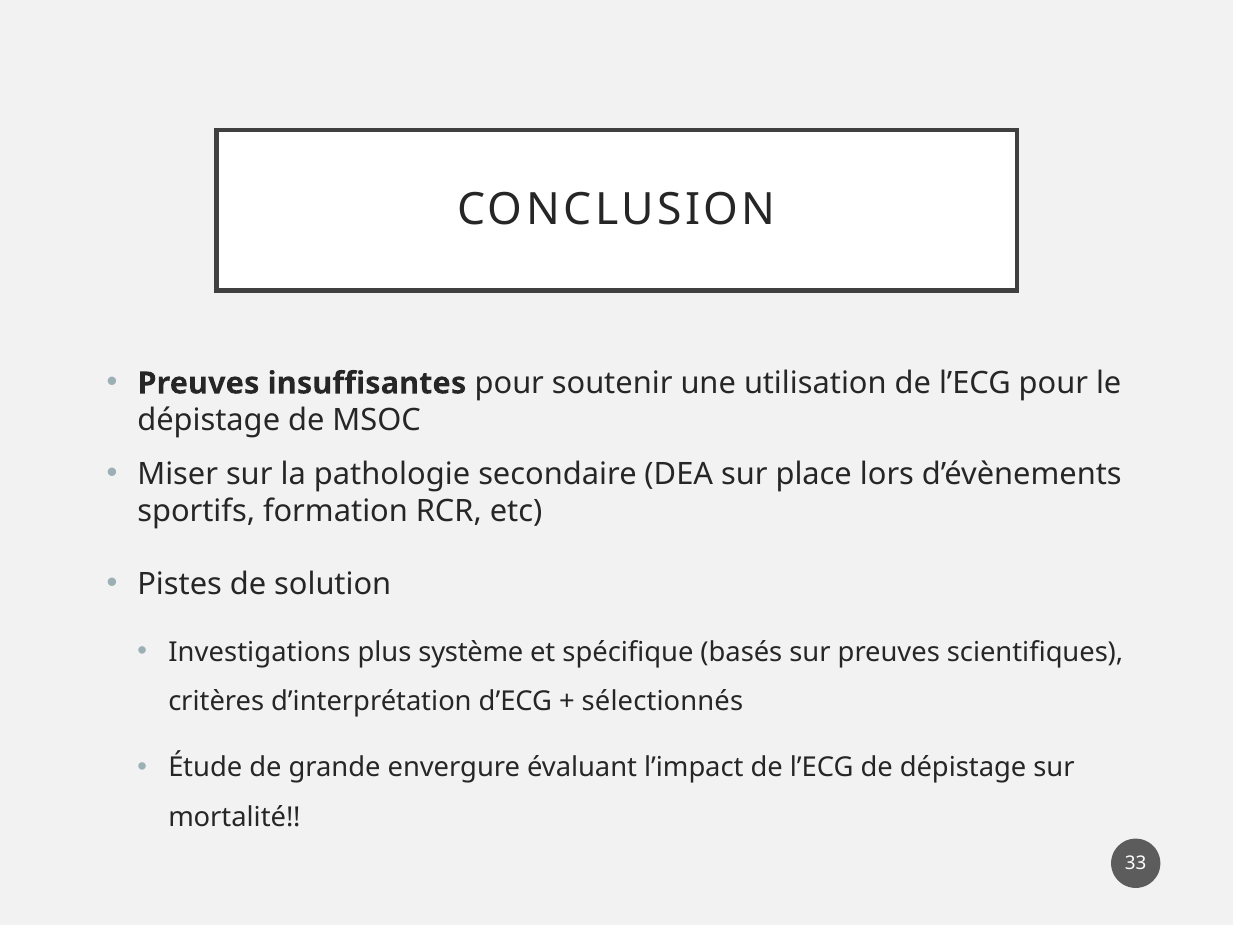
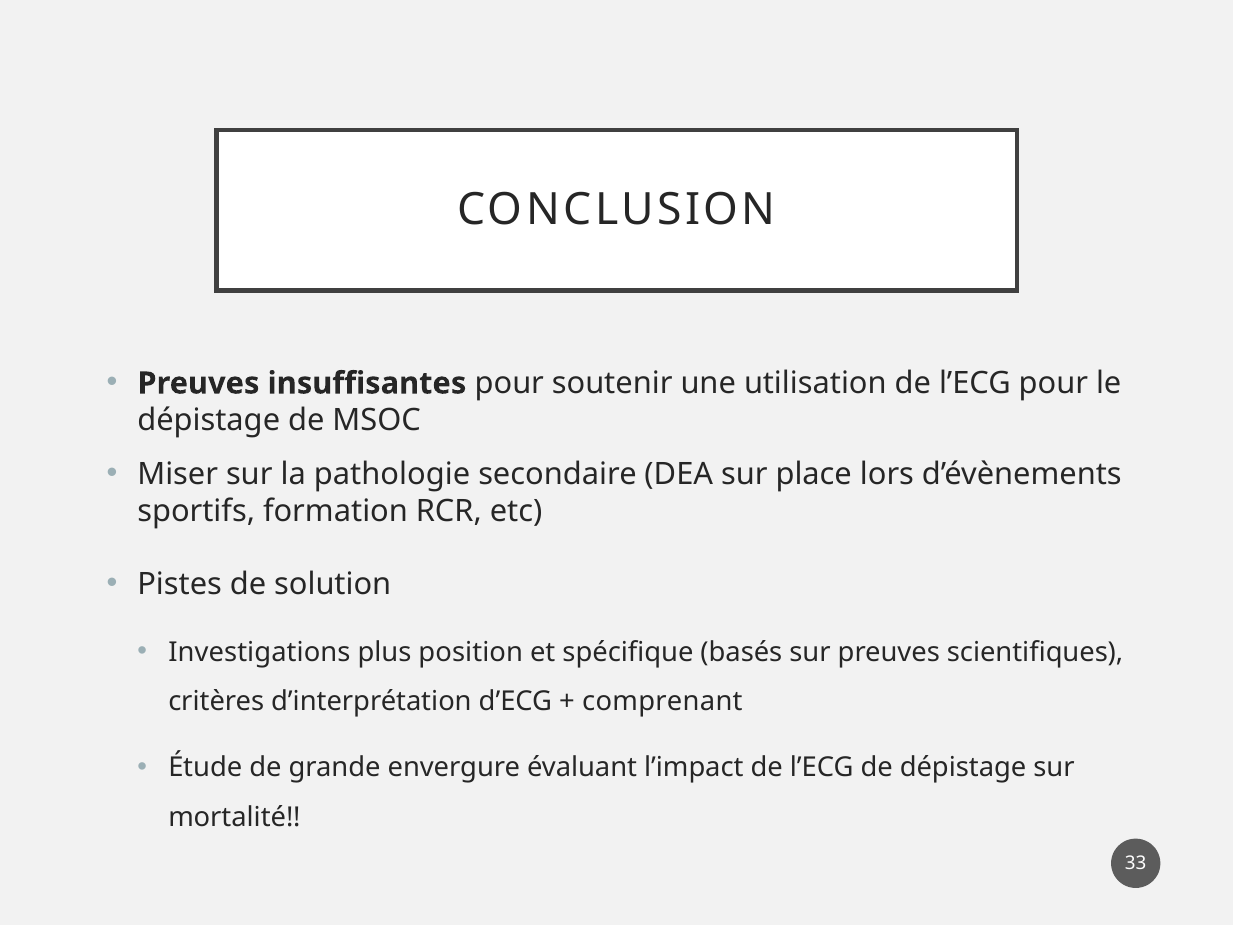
système: système -> position (471, 652)
sélectionnés: sélectionnés -> comprenant (662, 701)
